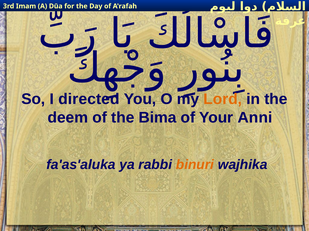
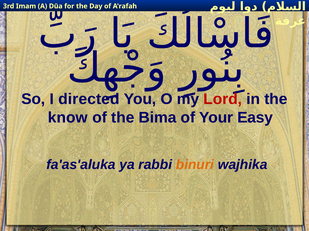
Lord colour: orange -> red (223, 99)
deem: deem -> know (68, 118)
Anni: Anni -> Easy (255, 118)
